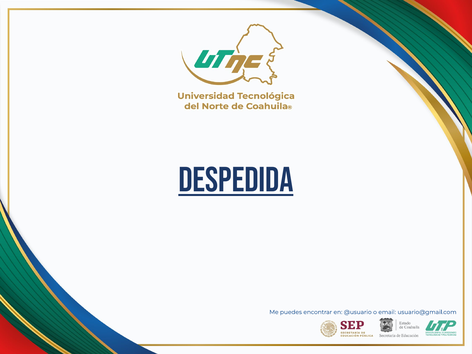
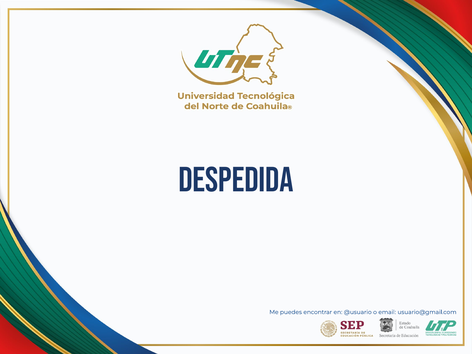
Despedida underline: present -> none (236, 180)
